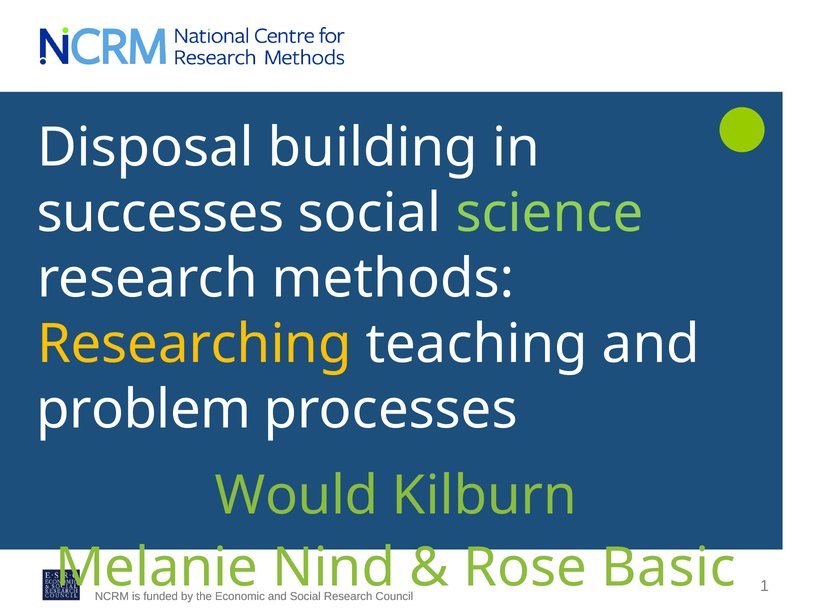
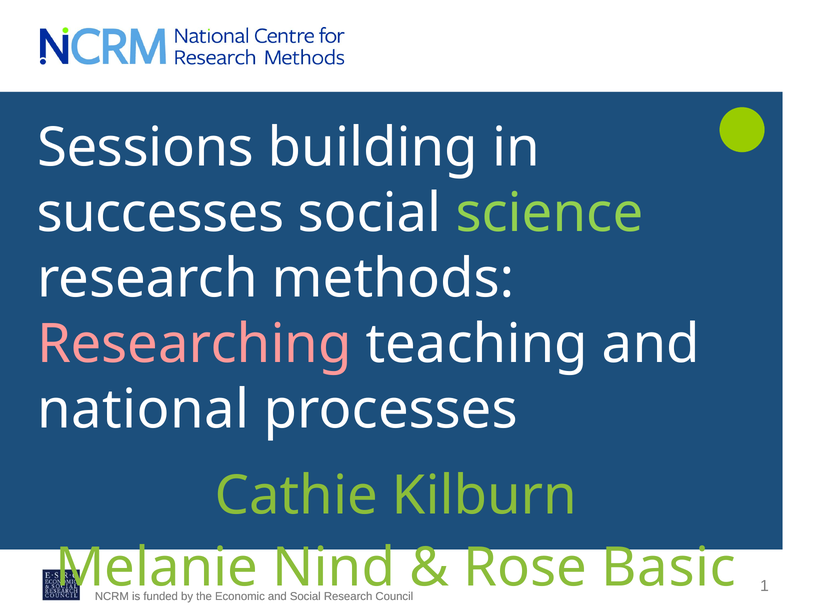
Disposal: Disposal -> Sessions (146, 148)
Researching colour: yellow -> pink (194, 344)
problem: problem -> national (143, 409)
Would: Would -> Cathie (296, 495)
